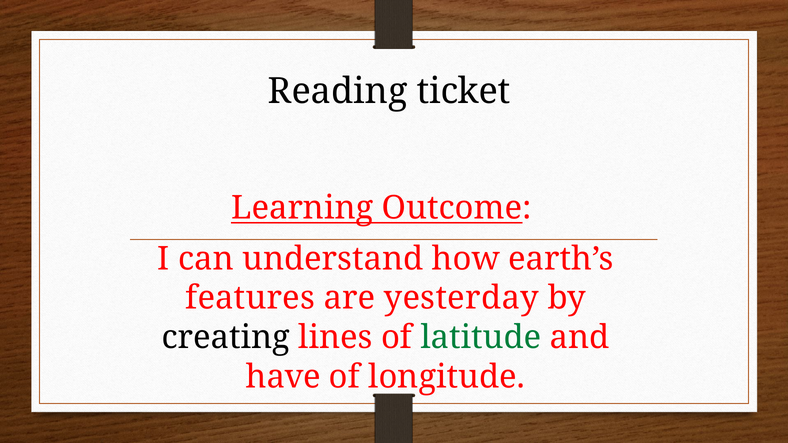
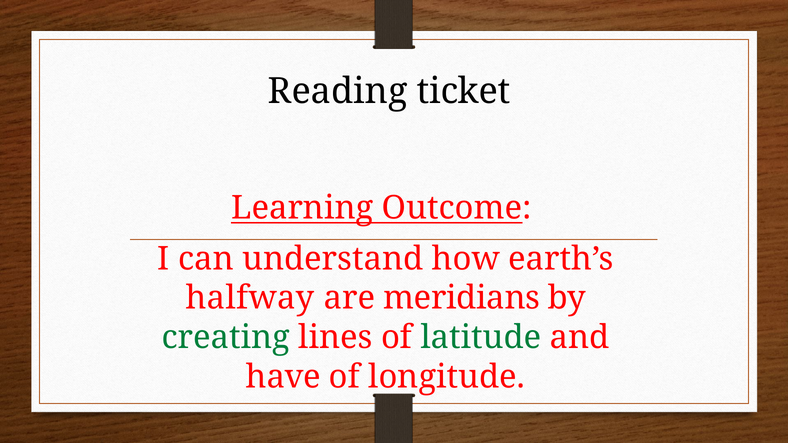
features: features -> halfway (250, 298)
yesterday: yesterday -> meridians (462, 298)
creating colour: black -> green (226, 338)
